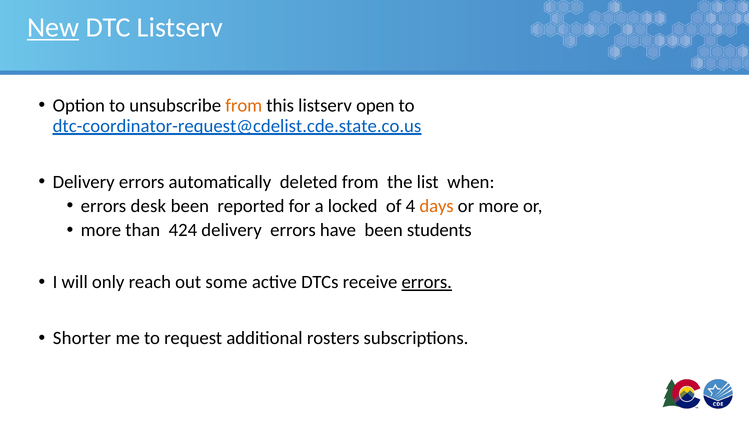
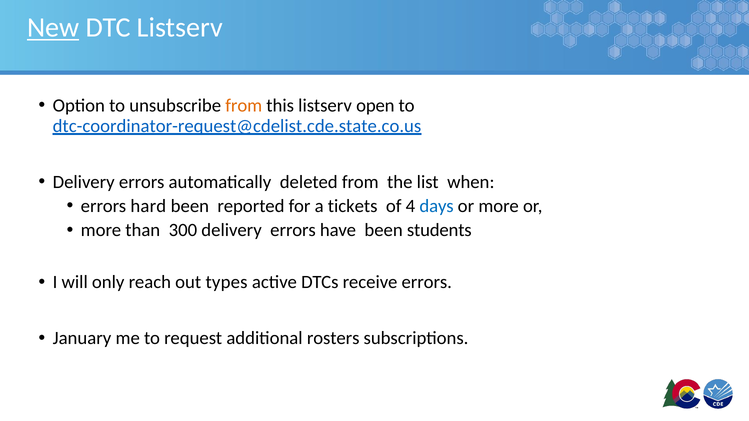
desk: desk -> hard (148, 206)
locked: locked -> tickets (353, 206)
days colour: orange -> blue (437, 206)
424: 424 -> 300 (183, 230)
some: some -> types (226, 282)
errors underline: present -> none (427, 282)
Shorter: Shorter -> January (82, 338)
